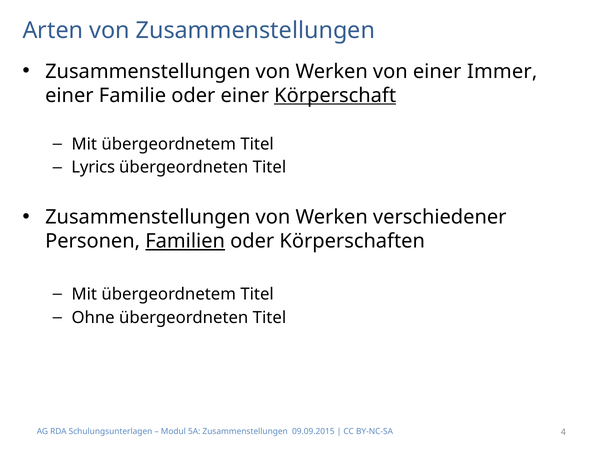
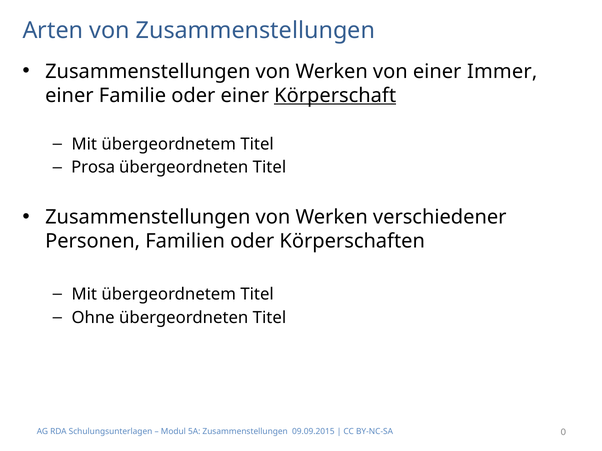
Lyrics: Lyrics -> Prosa (93, 168)
Familien underline: present -> none (185, 241)
4: 4 -> 0 (563, 432)
